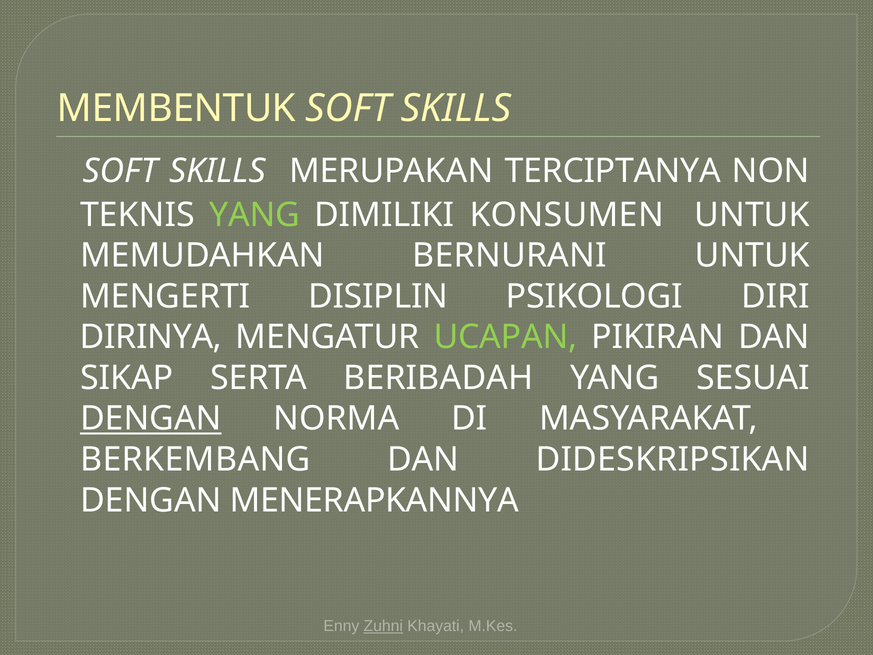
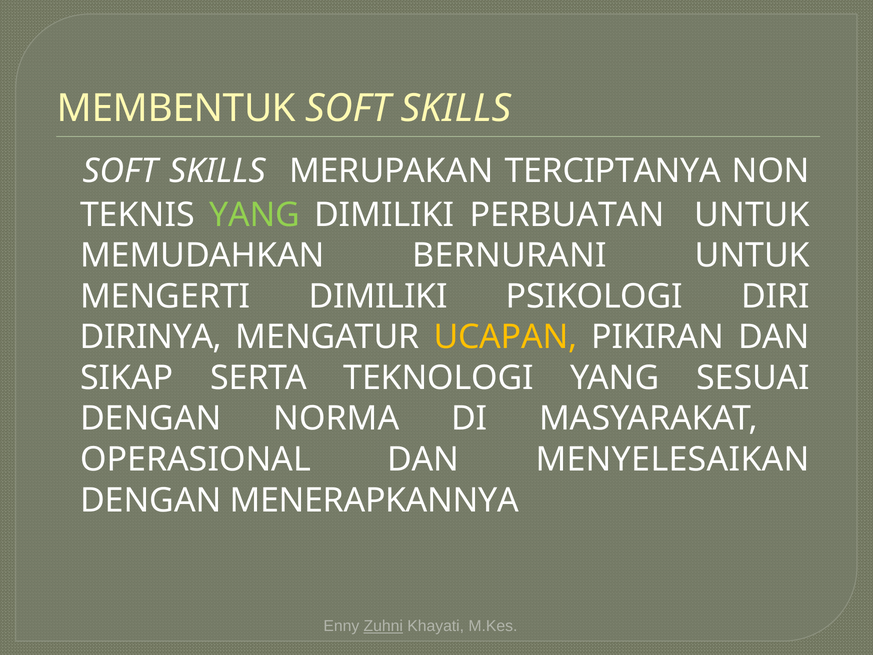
KONSUMEN: KONSUMEN -> PERBUATAN (567, 215)
MENGERTI DISIPLIN: DISIPLIN -> DIMILIKI (378, 296)
UCAPAN colour: light green -> yellow (505, 337)
BERIBADAH: BERIBADAH -> TEKNOLOGI (439, 378)
DENGAN underline: present -> none (151, 419)
BERKEMBANG: BERKEMBANG -> OPERASIONAL (196, 459)
DIDESKRIPSIKAN: DIDESKRIPSIKAN -> MENYELESAIKAN (673, 459)
